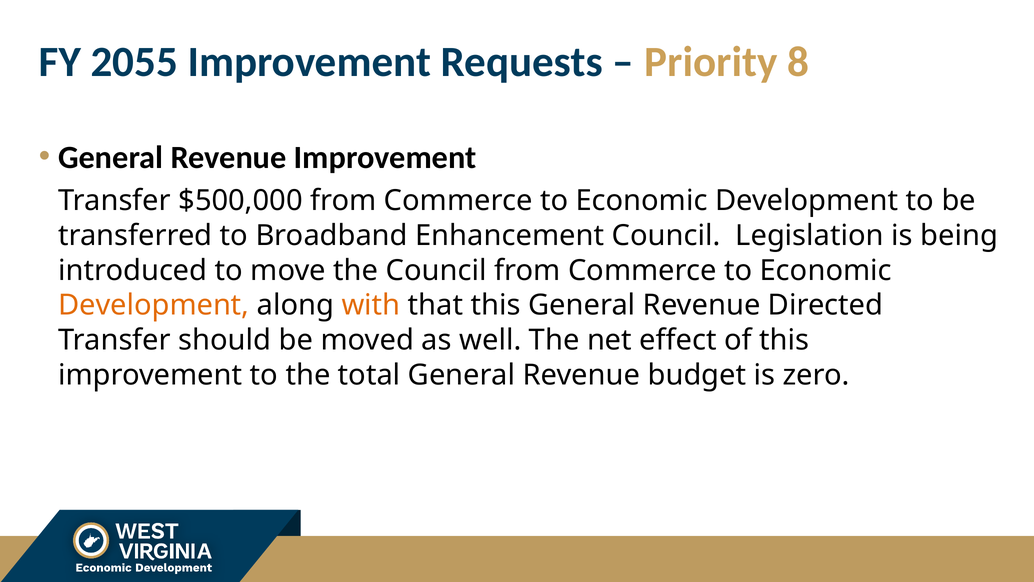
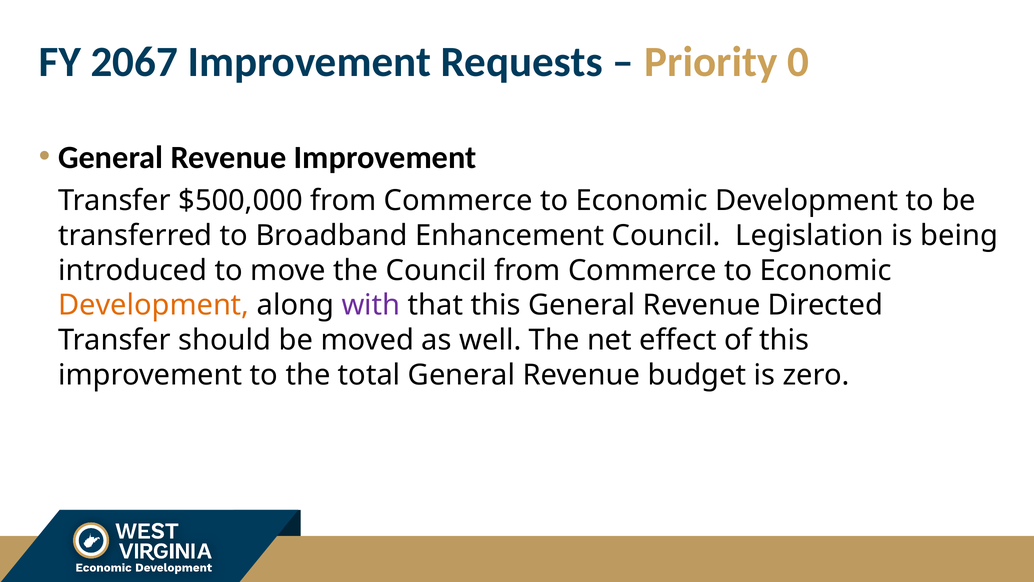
2055: 2055 -> 2067 (134, 62)
8: 8 -> 0 (798, 62)
with colour: orange -> purple (371, 305)
